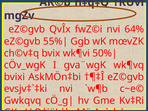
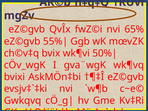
64%: 64% -> 65% (134, 29)
